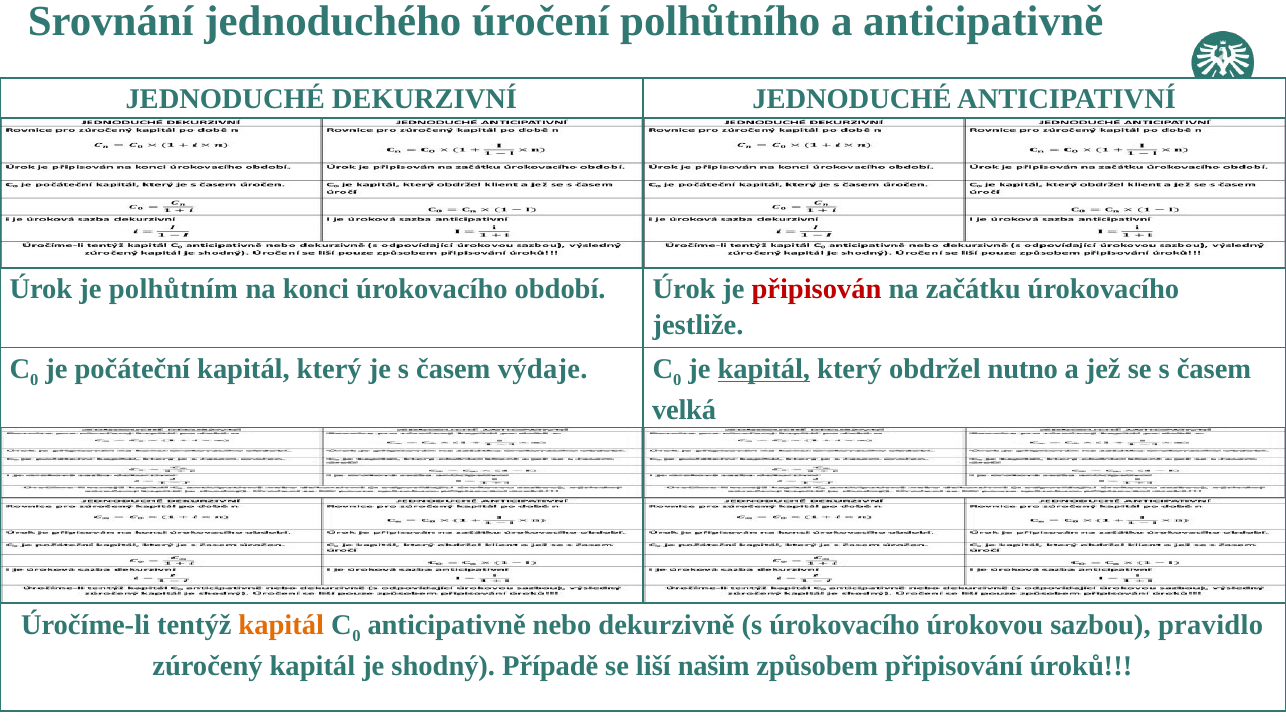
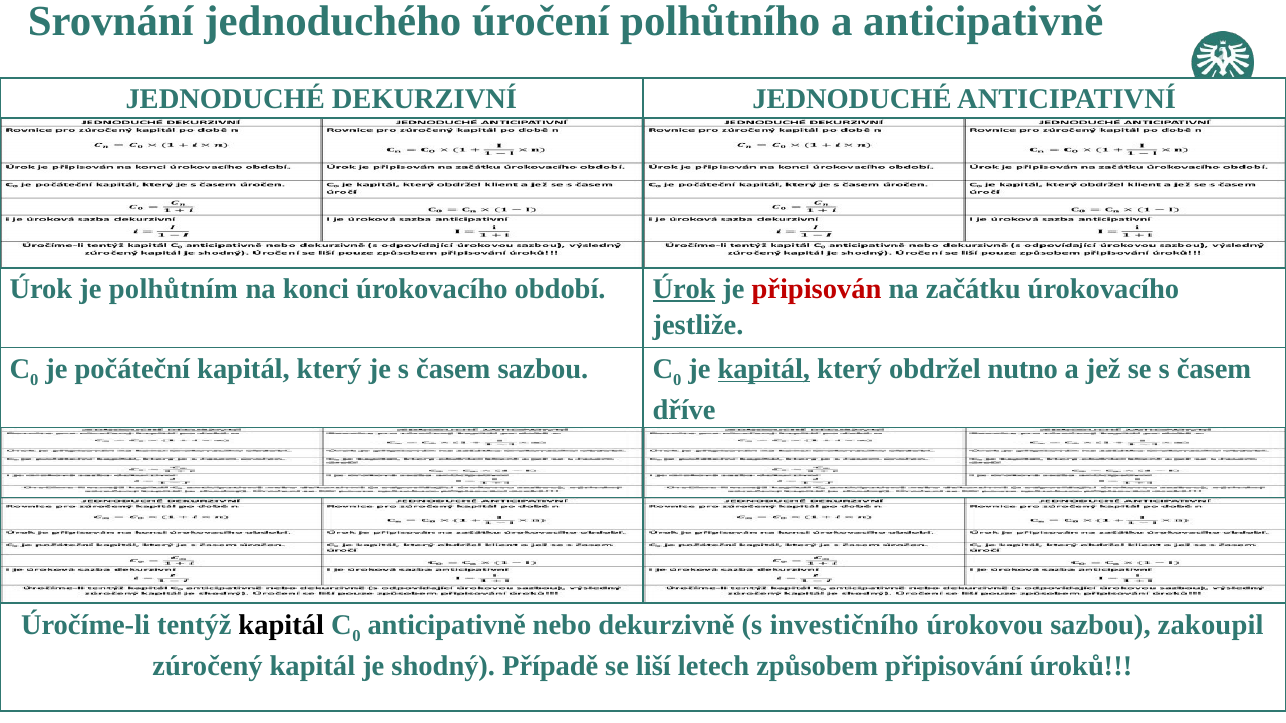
Úrok underline: none -> present (684, 289)
časem výdaje: výdaje -> sazbou (543, 369)
velká: velká -> dříve (684, 410)
kapitál colour: orange -> black (281, 625)
s úrokovacího: úrokovacího -> investičního (844, 625)
pravidlo: pravidlo -> zakoupil (1211, 625)
našim: našim -> letech (714, 666)
